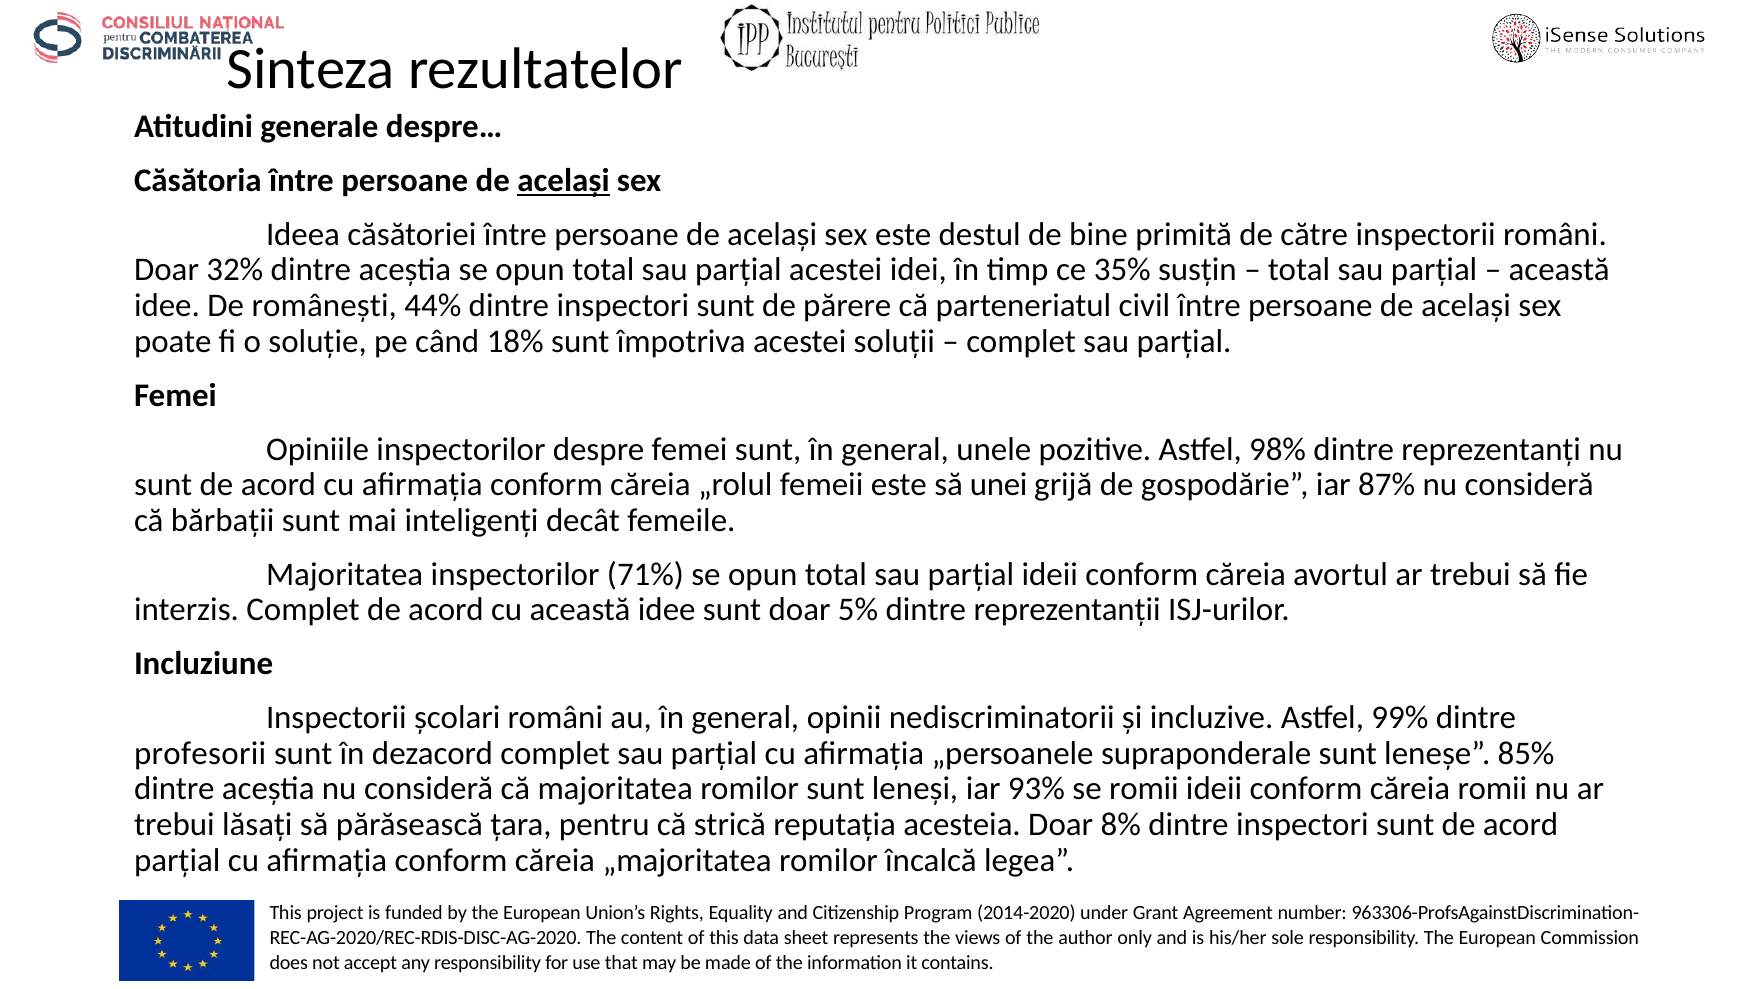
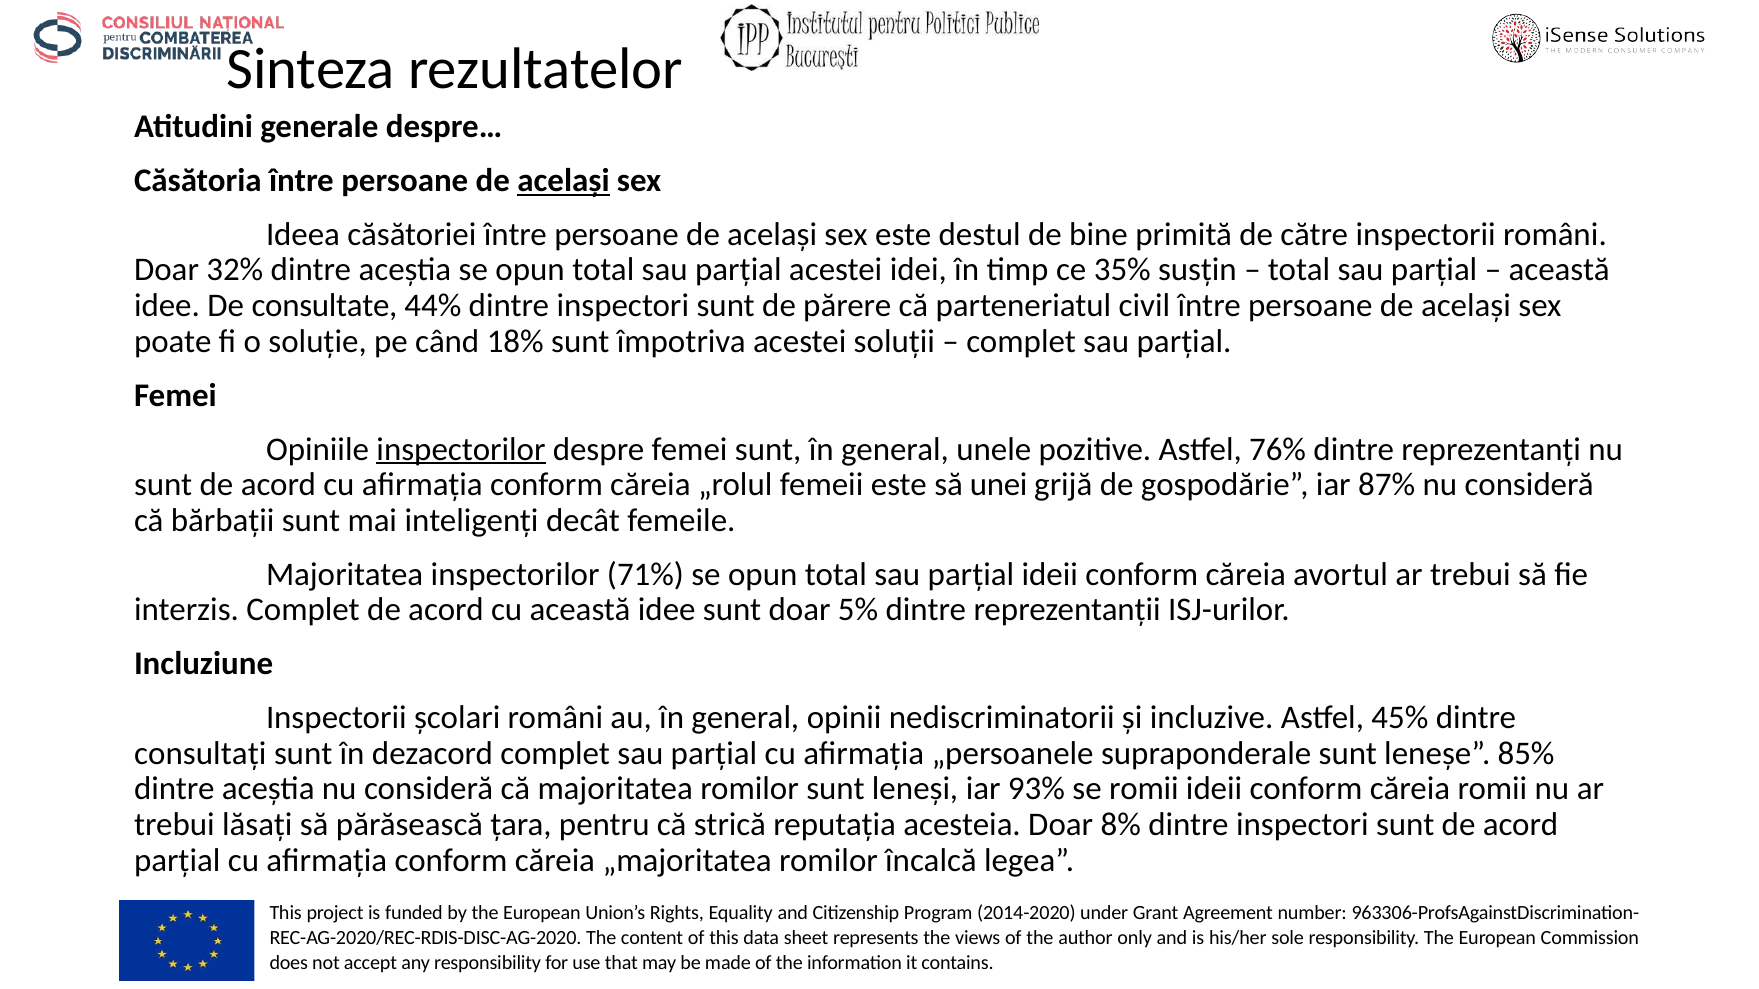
românești: românești -> consultate (324, 306)
inspectorilor underline: none -> present (461, 449)
98%: 98% -> 76% (1278, 449)
99%: 99% -> 45% (1400, 718)
profesorii: profesorii -> consultați (200, 754)
